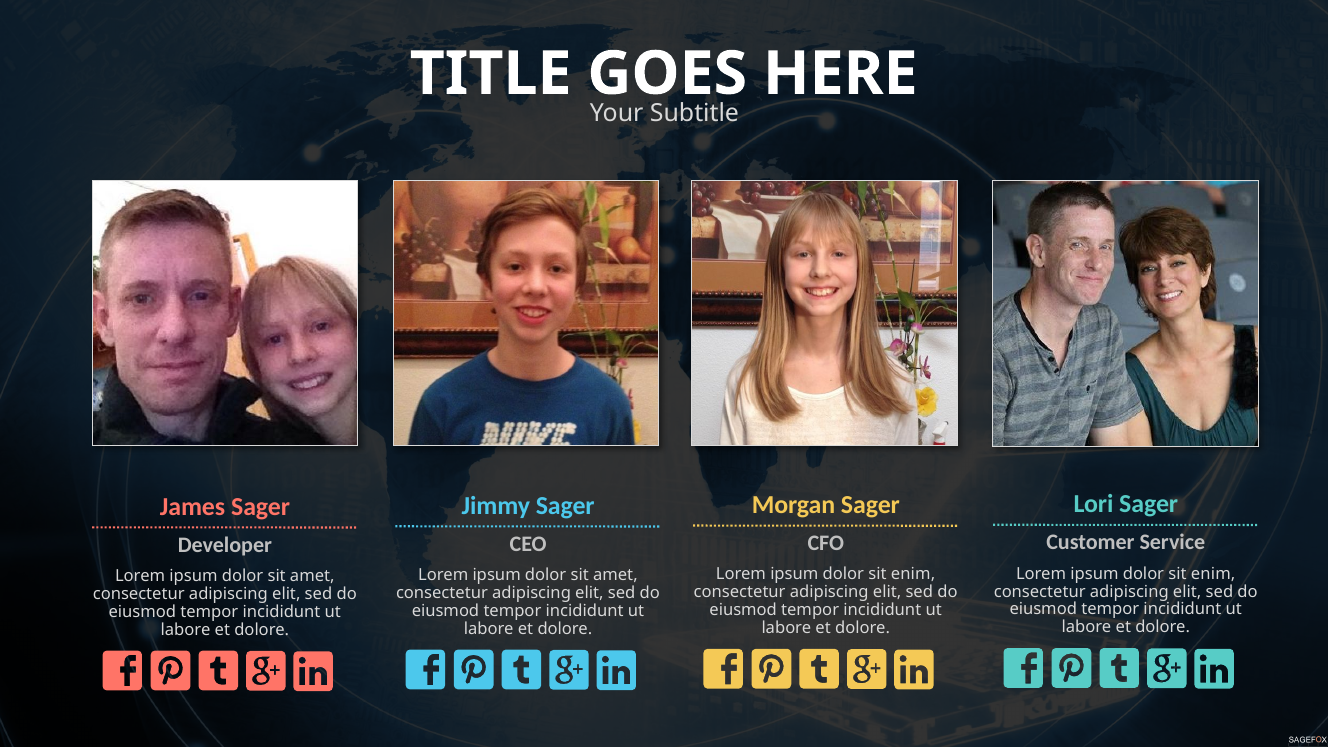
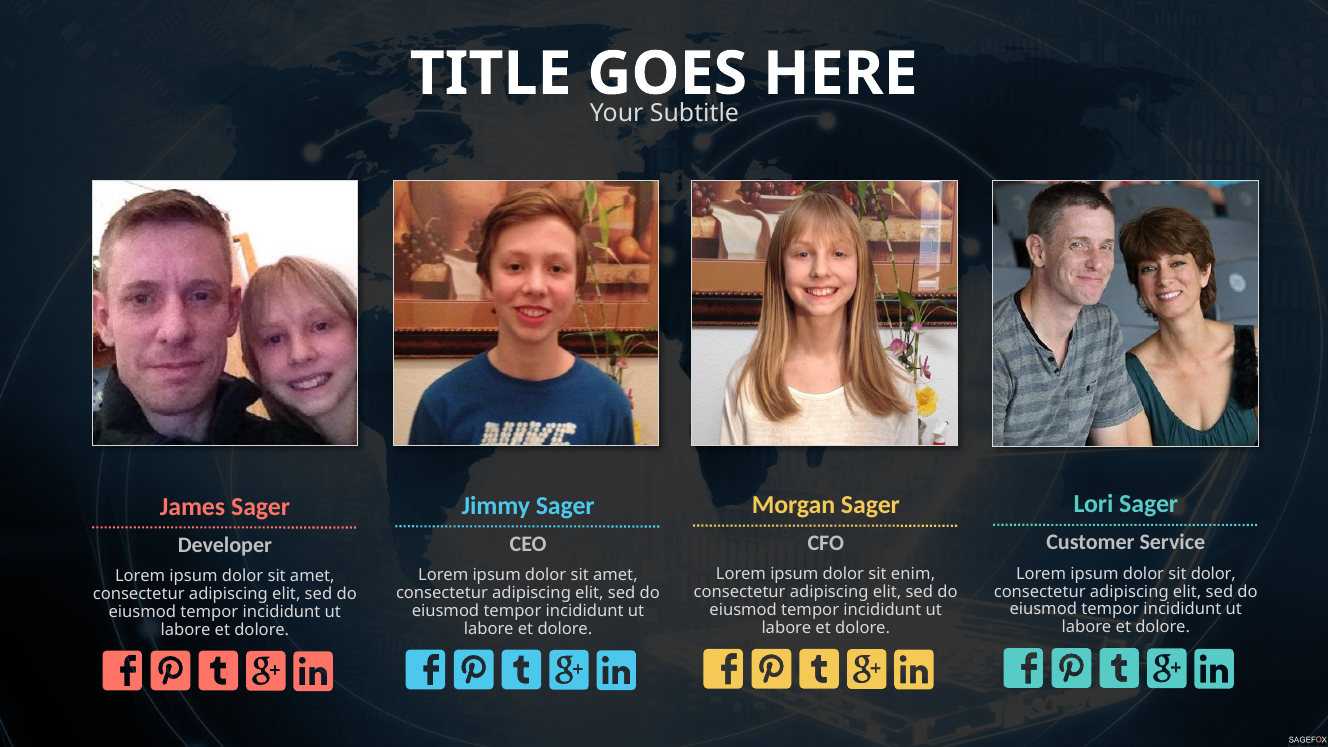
enim: enim -> dolor (1213, 574)
